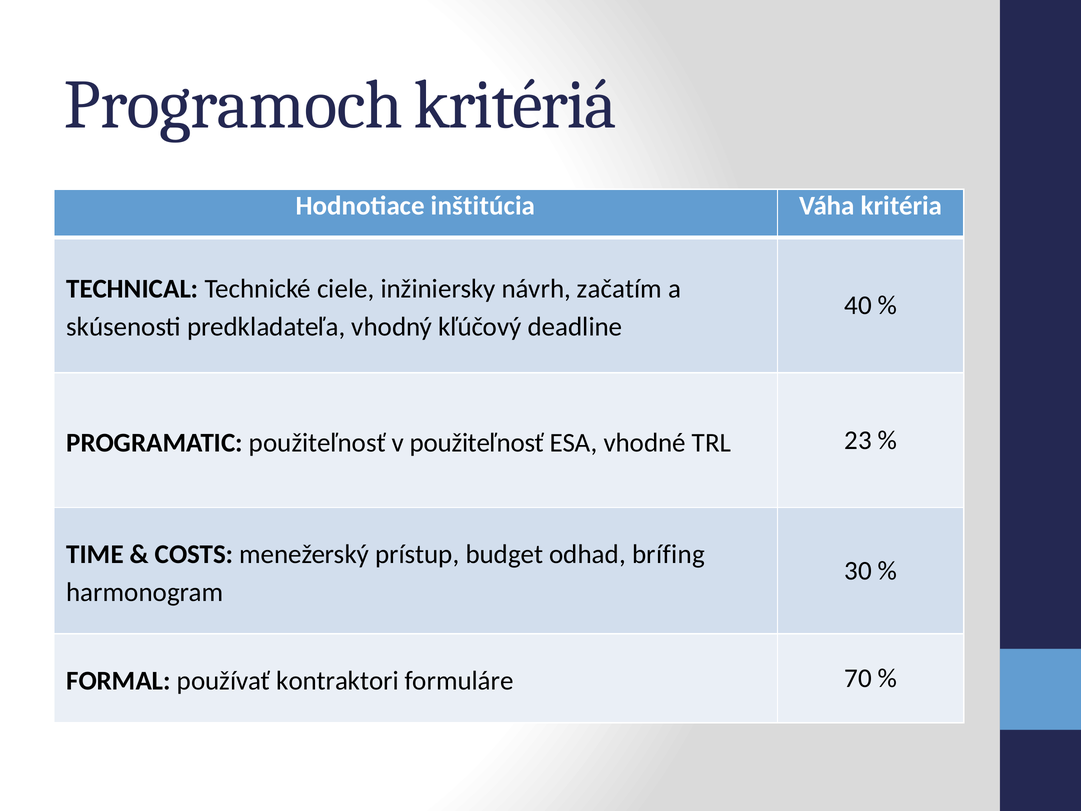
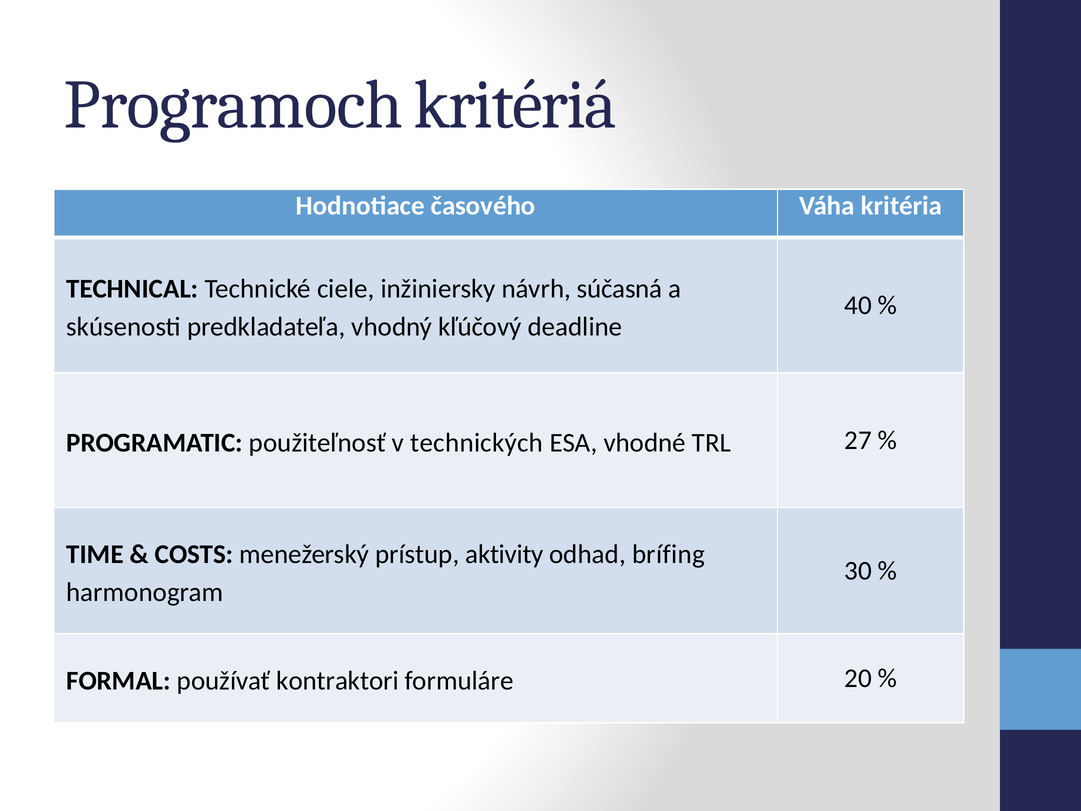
inštitúcia: inštitúcia -> časového (483, 206)
začatím: začatím -> súčasná (620, 289)
v použiteľnosť: použiteľnosť -> technických (477, 443)
23: 23 -> 27 (858, 440)
budget: budget -> aktivity (504, 554)
70: 70 -> 20 (858, 678)
